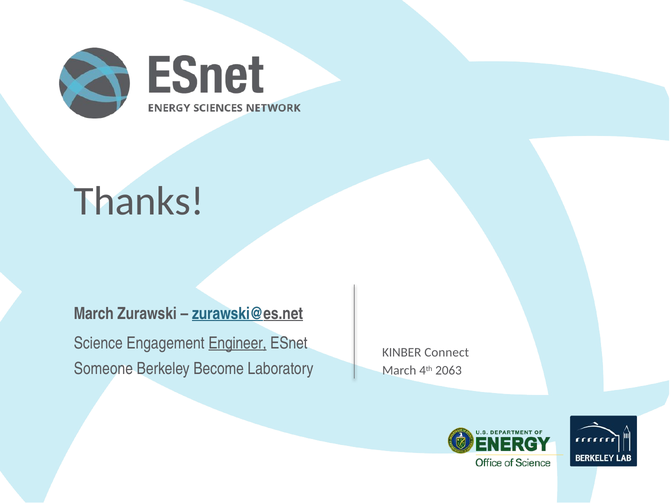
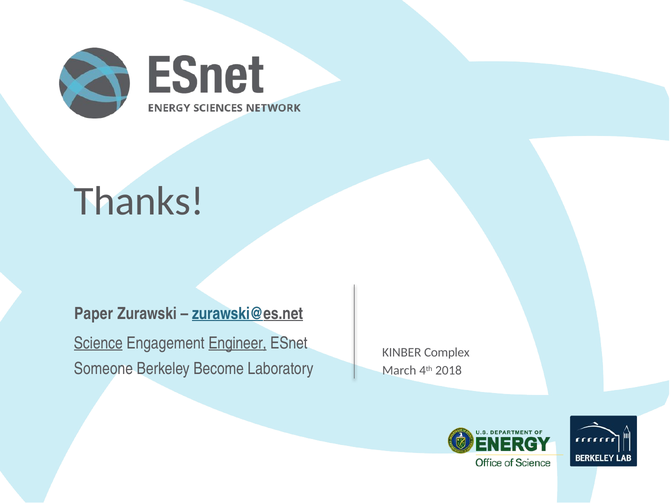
March: March -> Paper (94, 314)
Science underline: none -> present (98, 343)
Connect: Connect -> Complex (447, 353)
2063: 2063 -> 2018 (449, 371)
